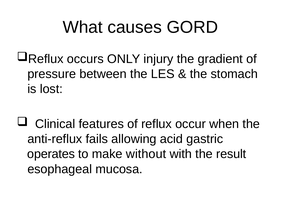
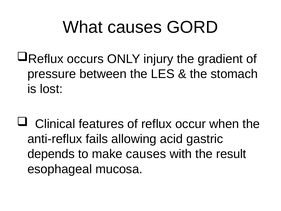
operates: operates -> depends (51, 154)
make without: without -> causes (146, 154)
